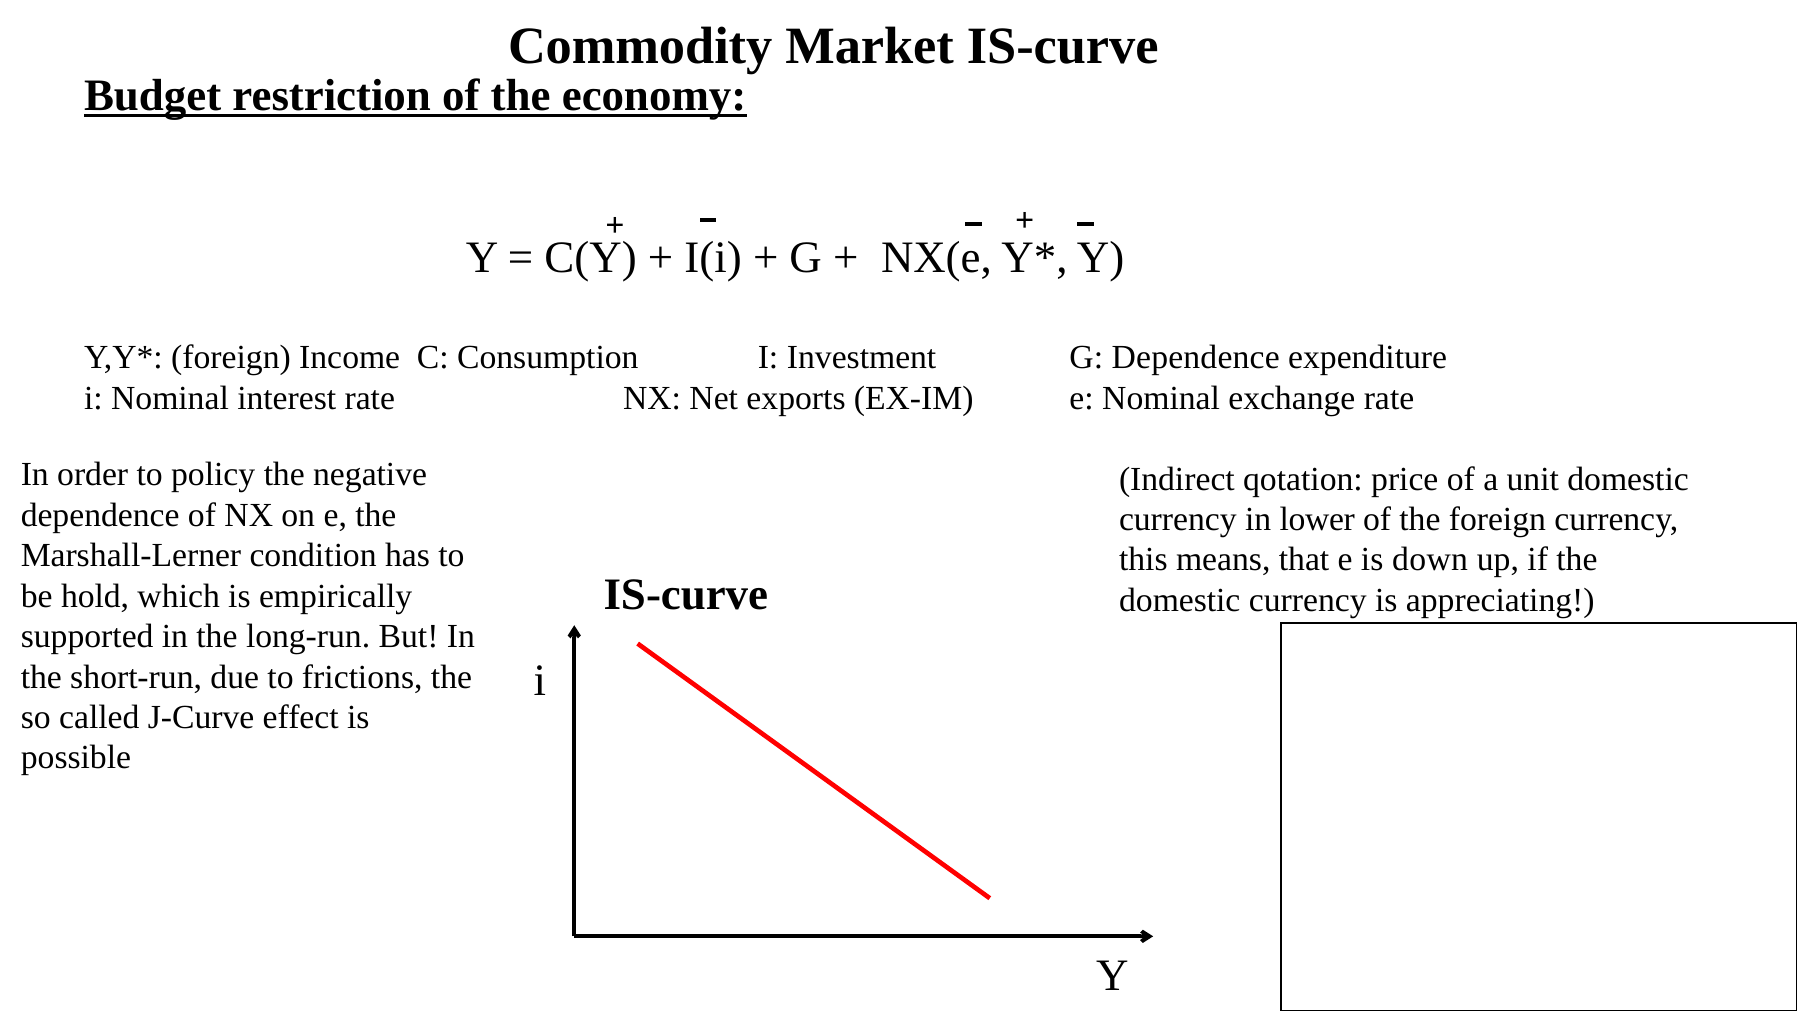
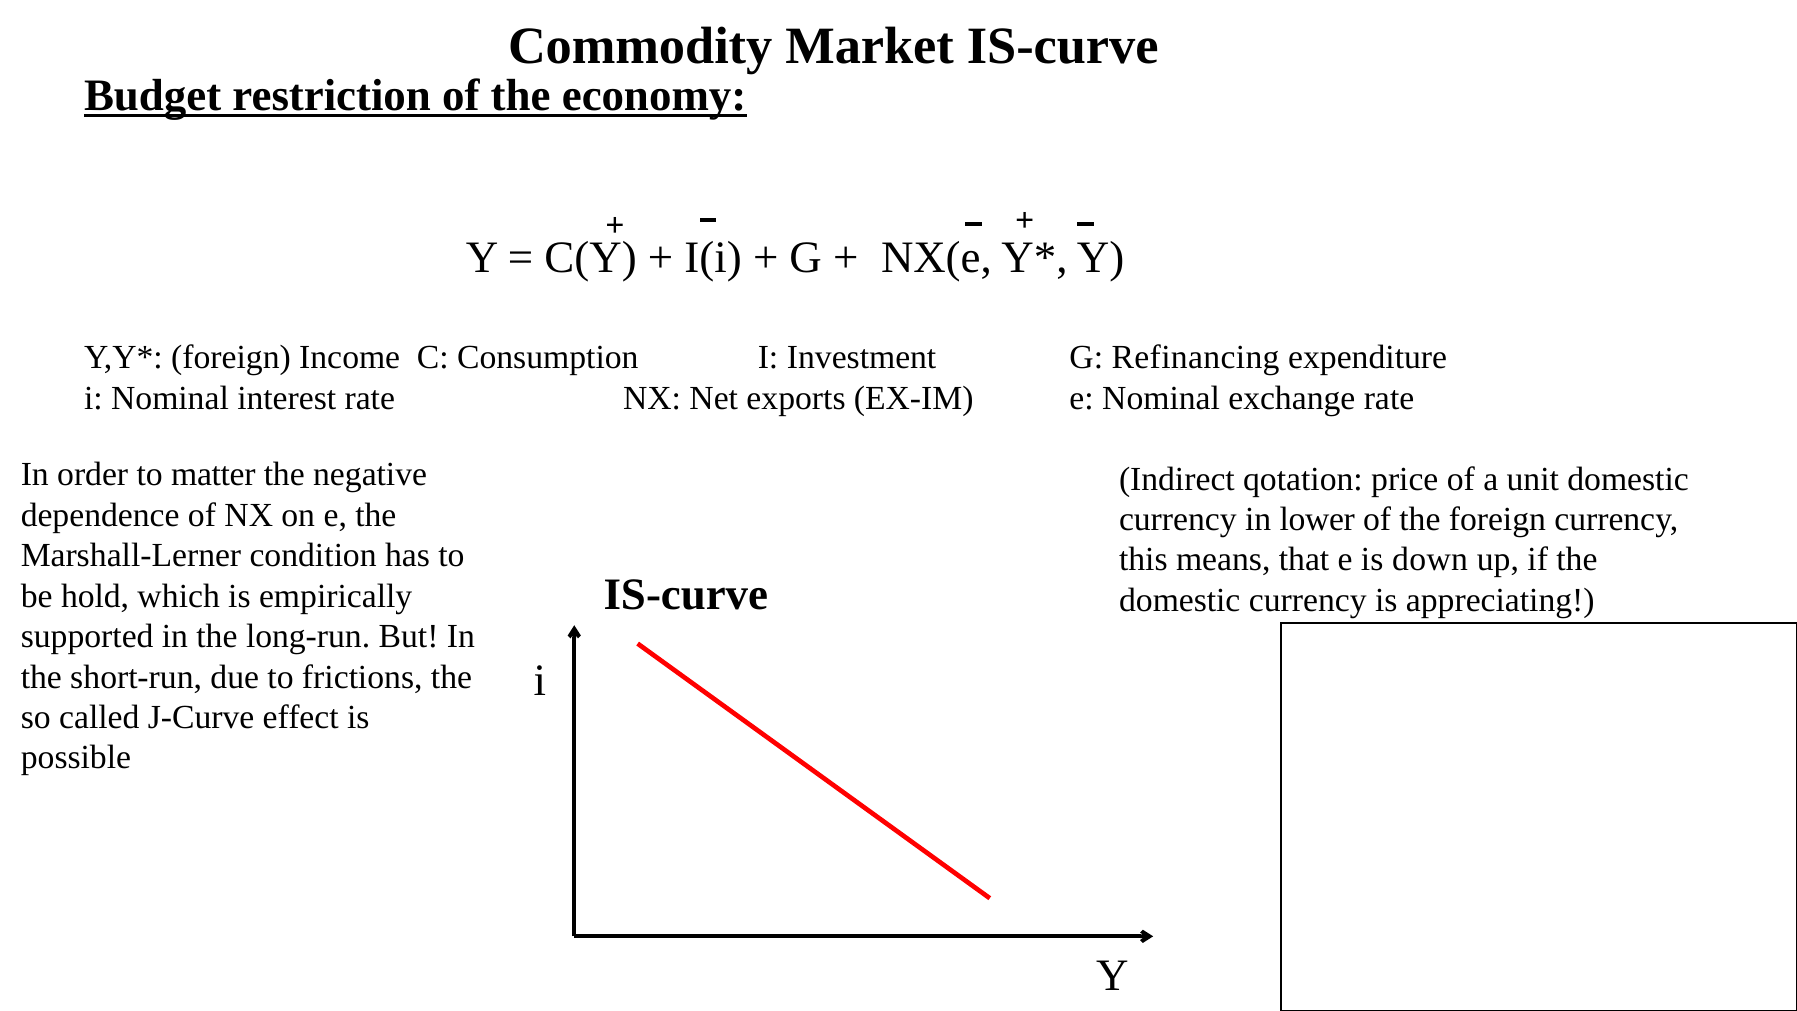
G Dependence: Dependence -> Refinancing (1196, 358)
policy: policy -> matter (213, 475)
